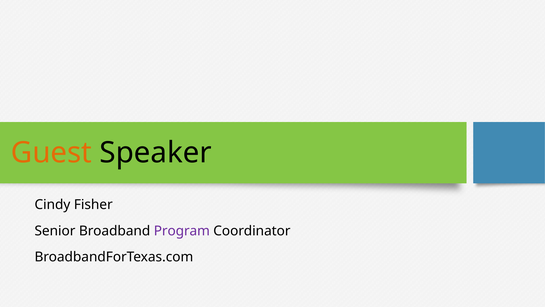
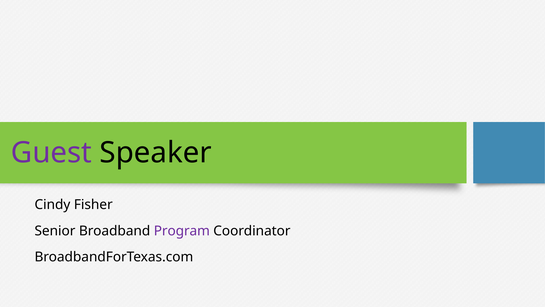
Guest colour: orange -> purple (51, 152)
